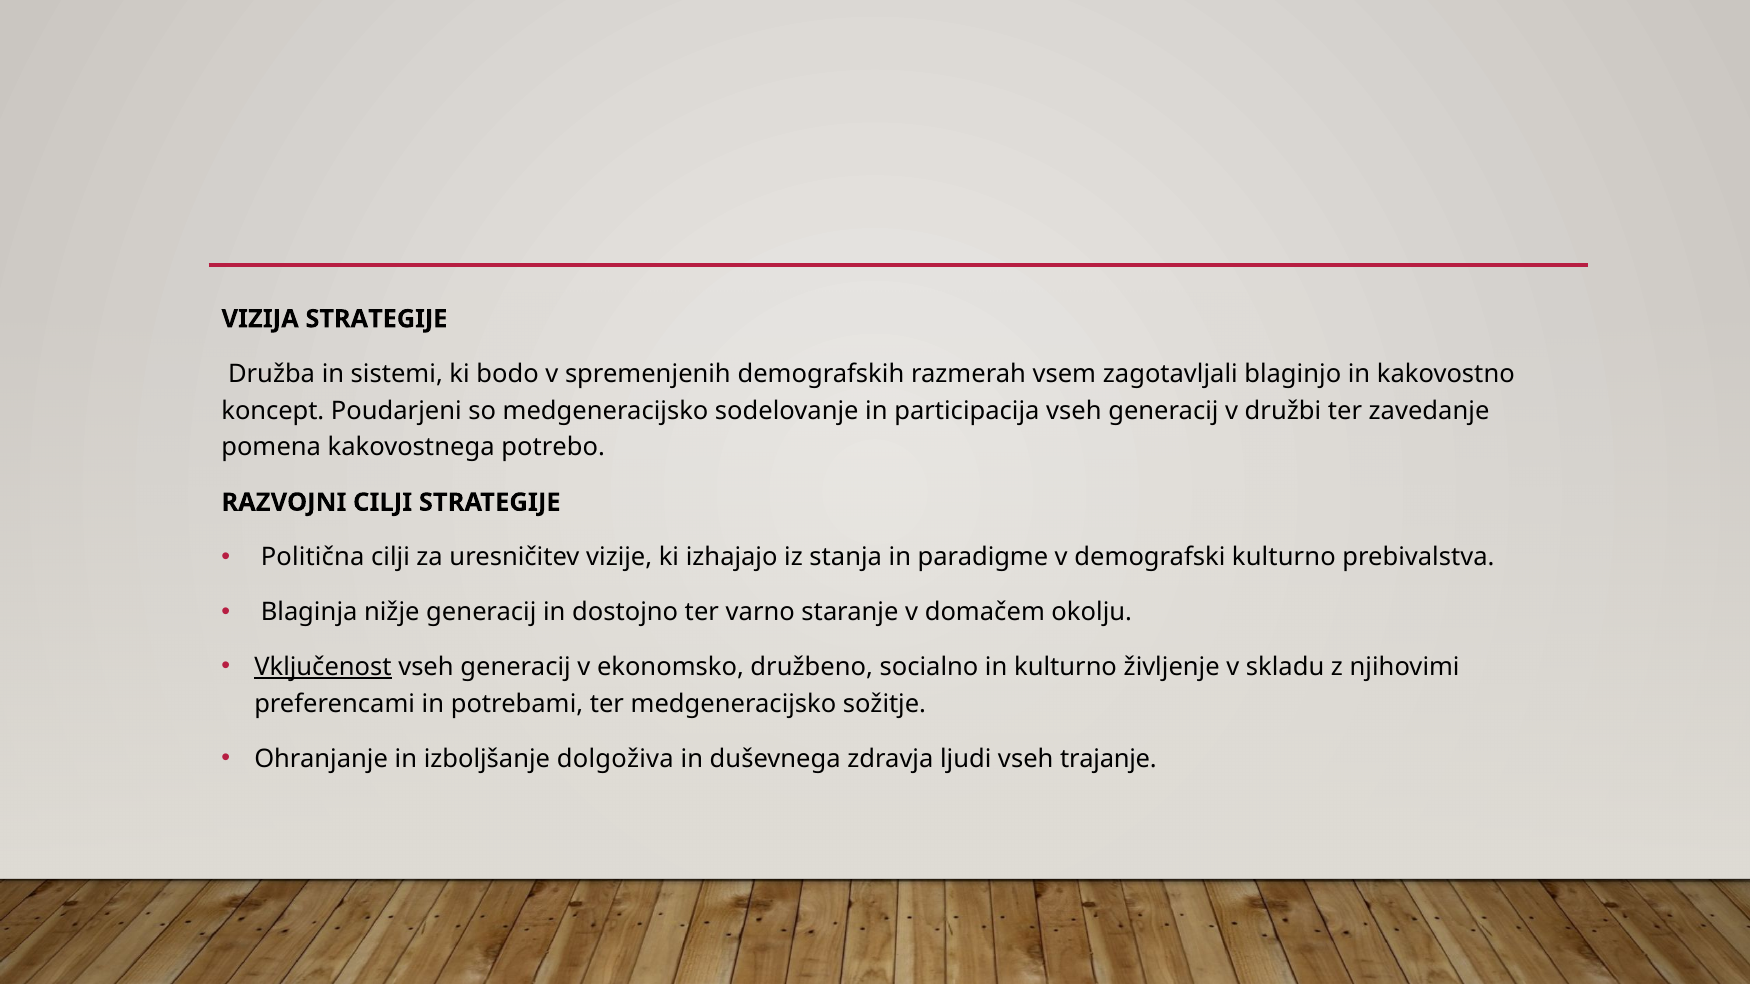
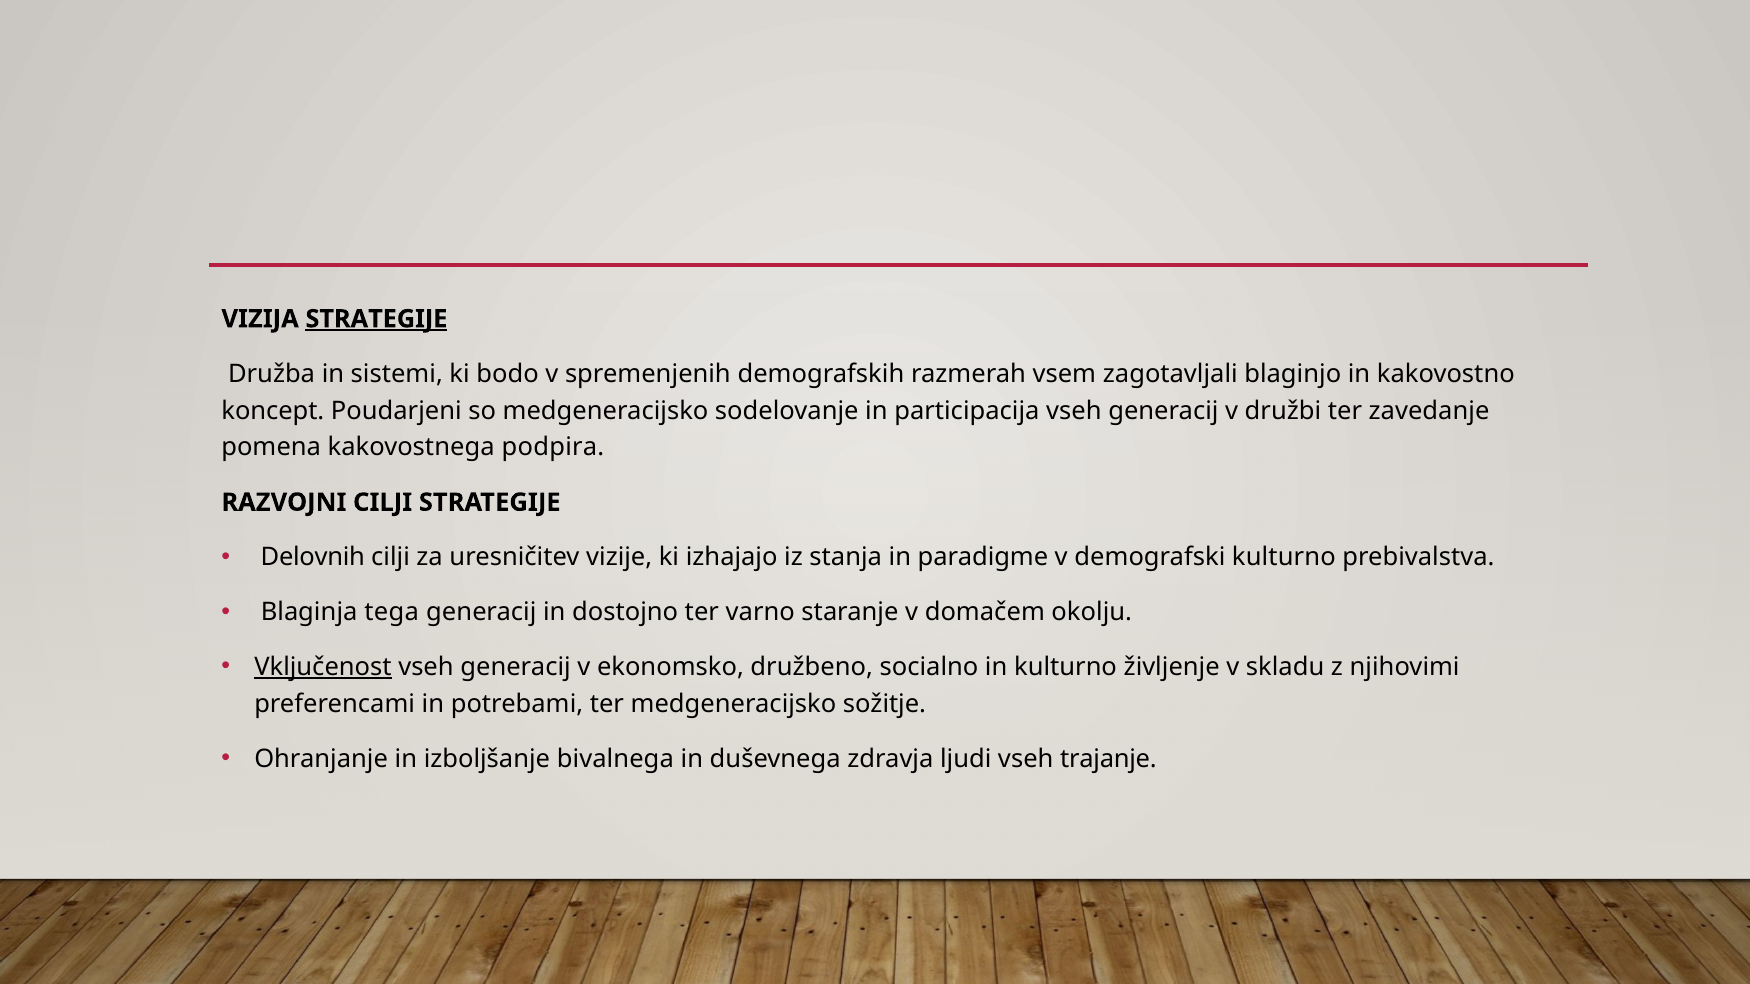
STRATEGIJE underline: none -> present (376, 319)
potrebo: potrebo -> podpira (553, 448)
Politična: Politična -> Delovnih (313, 557)
nižje: nižje -> tega (392, 612)
dolgoživa: dolgoživa -> bivalnega (615, 759)
